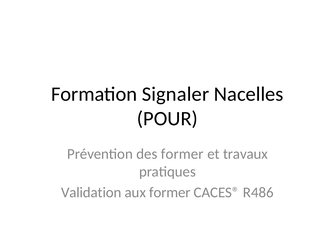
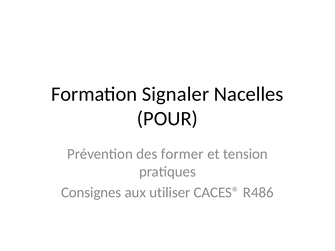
travaux: travaux -> tension (245, 154)
Validation: Validation -> Consignes (91, 193)
aux former: former -> utiliser (170, 193)
